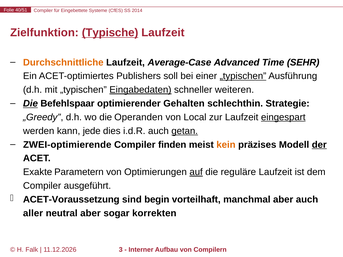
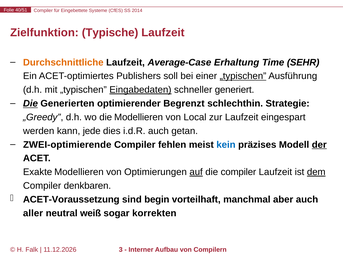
Typische underline: present -> none (110, 33)
Advanced: Advanced -> Erhaltung (237, 62)
weiteren: weiteren -> generiert (235, 90)
Befehlspaar: Befehlspaar -> Generierten (67, 104)
Gehalten: Gehalten -> Begrenzt (184, 104)
die Operanden: Operanden -> Modellieren (139, 117)
eingespart underline: present -> none (283, 117)
getan underline: present -> none (185, 131)
finden: finden -> fehlen (172, 145)
kein colour: orange -> blue (226, 145)
Exakte Parametern: Parametern -> Modellieren (79, 172)
die reguläre: reguläre -> compiler (238, 172)
dem underline: none -> present (316, 172)
ausgeführt: ausgeführt -> denkbaren (87, 186)
neutral aber: aber -> weiß (91, 213)
